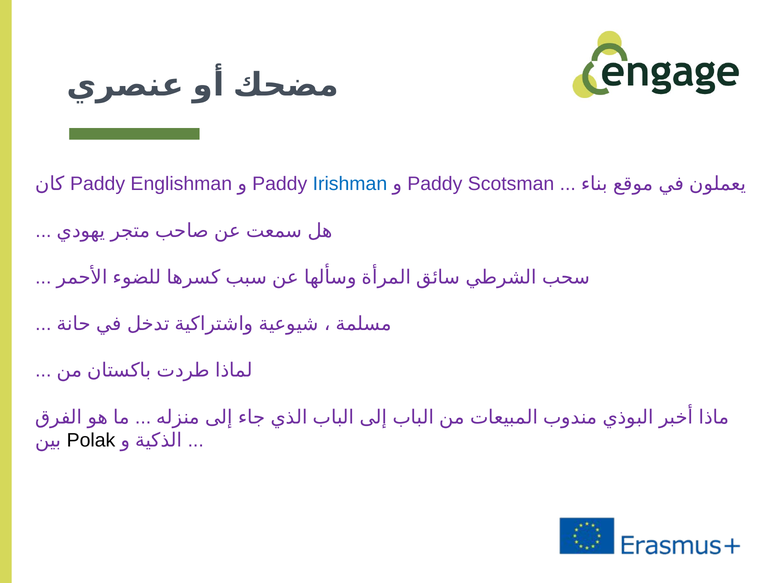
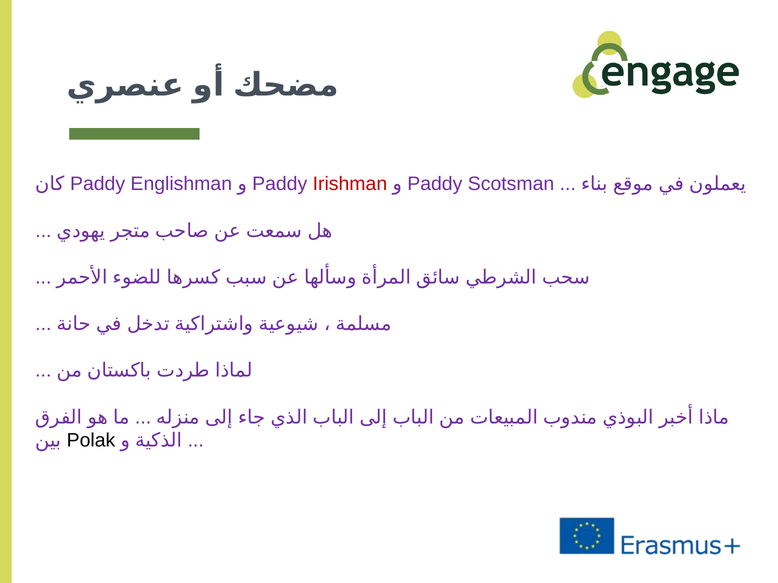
Irishman colour: blue -> red (350, 184)
